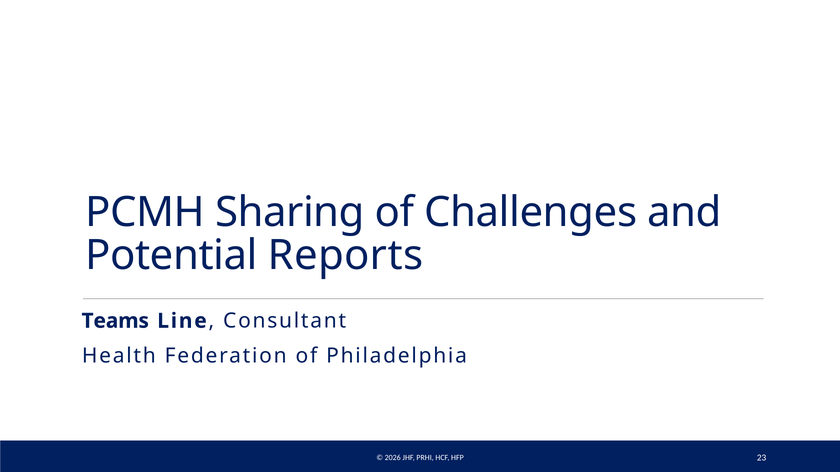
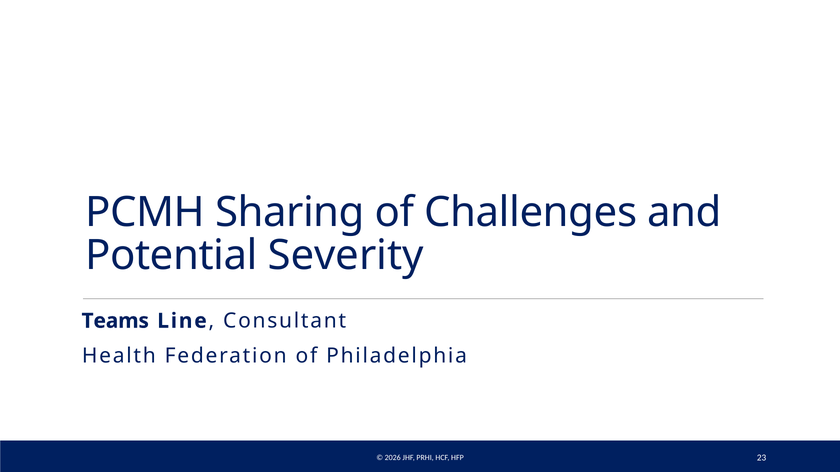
Reports: Reports -> Severity (346, 256)
